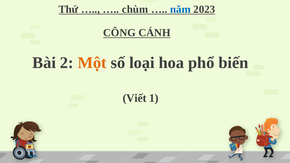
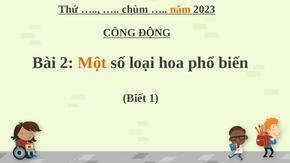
năm colour: blue -> orange (180, 9)
CÁNH: CÁNH -> ĐỘNG (155, 33)
Viết: Viết -> Biết (135, 98)
